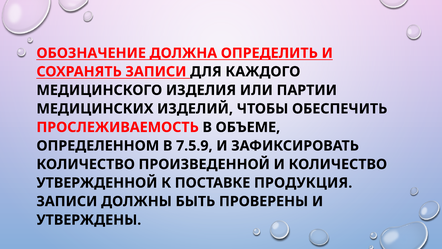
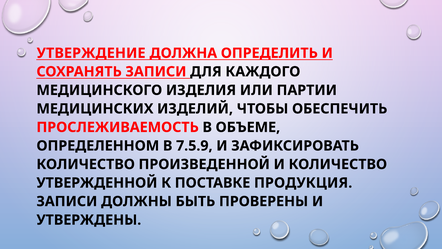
ОБОЗНАЧЕНИЕ: ОБОЗНАЧЕНИЕ -> УТВЕРЖДЕНИЕ (91, 53)
